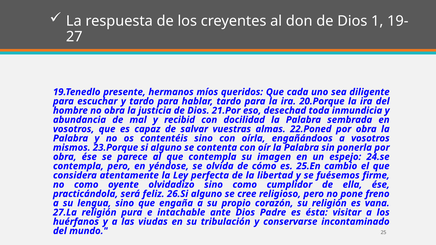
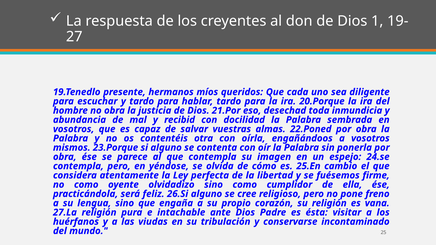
contentéis sino: sino -> otra (204, 138)
